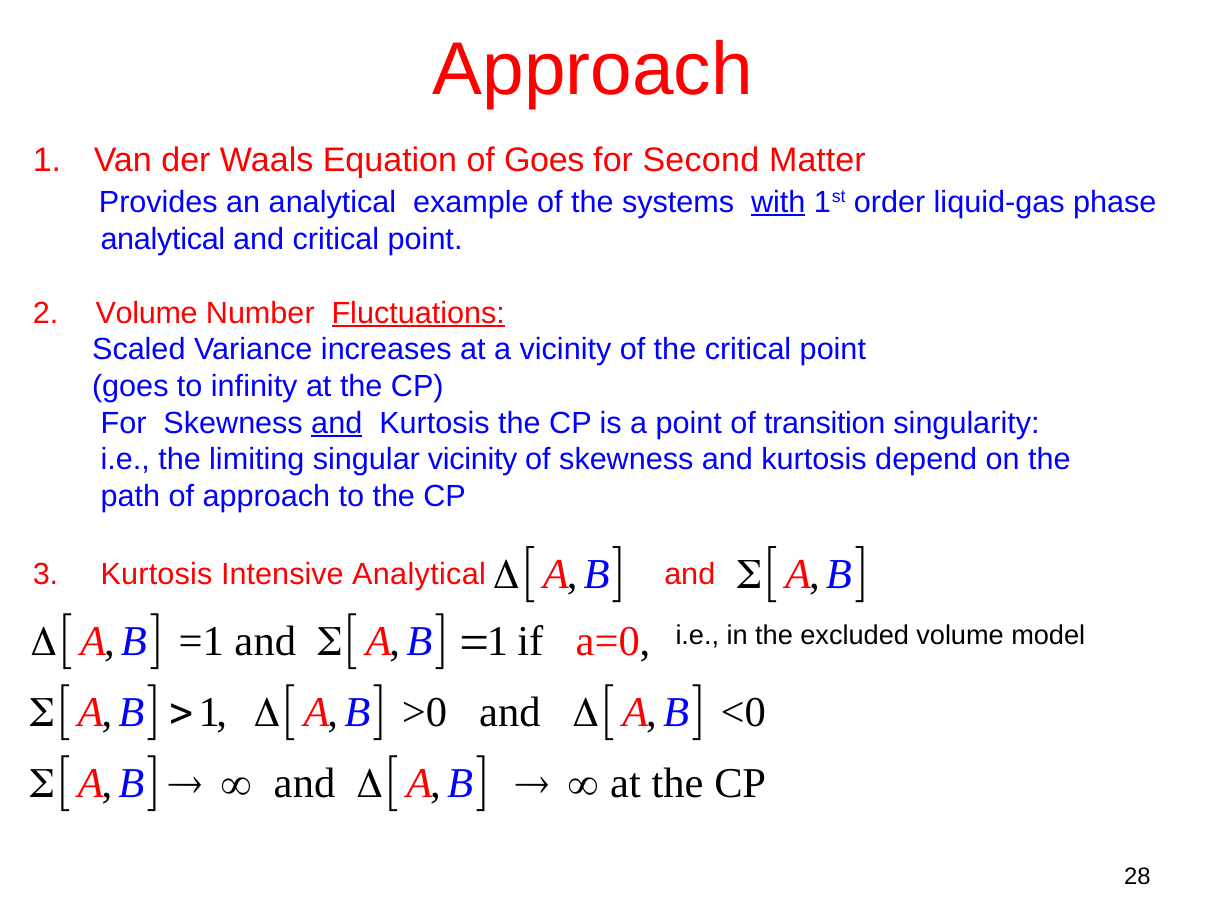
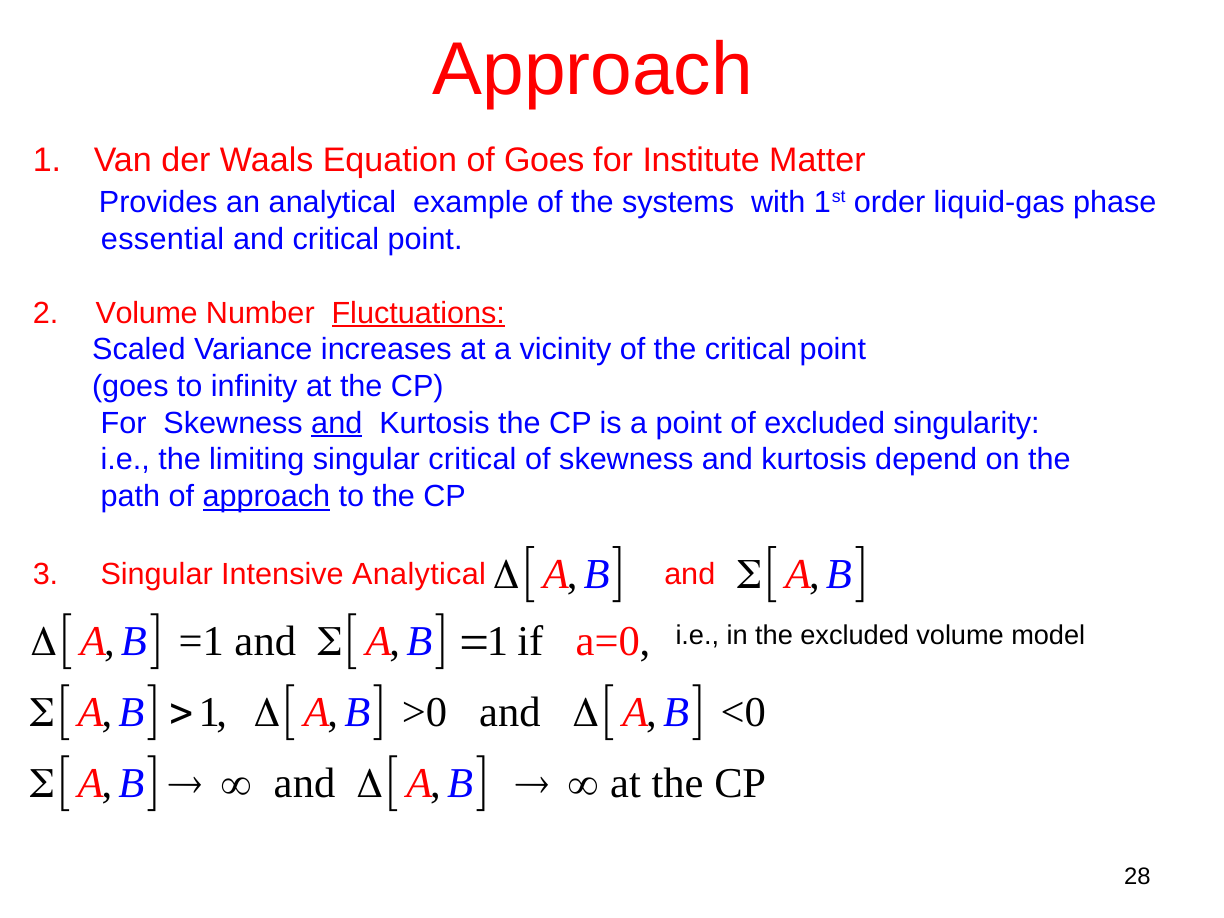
Second: Second -> Institute (701, 160)
with underline: present -> none (778, 202)
analytical: analytical -> essential (163, 239)
of transition: transition -> excluded (825, 423)
singular vicinity: vicinity -> critical (472, 460)
approach underline: none -> present (266, 497)
3 Kurtosis: Kurtosis -> Singular (157, 574)
